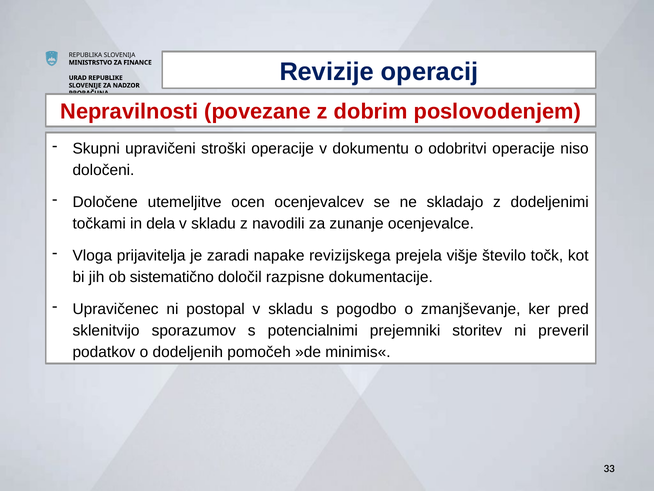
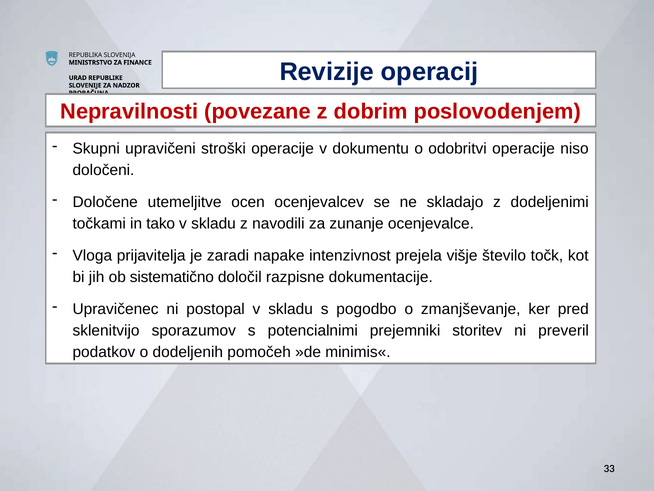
dela: dela -> tako (161, 223)
revizijskega: revizijskega -> intenzivnost (350, 256)
